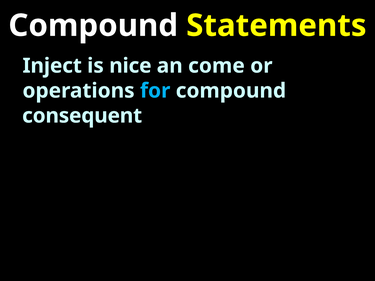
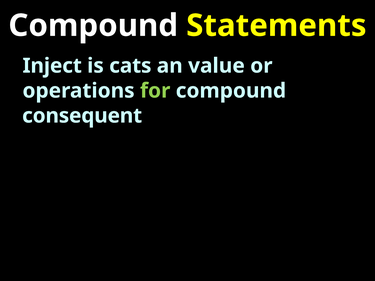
nice: nice -> cats (130, 66)
come: come -> value (216, 66)
for colour: light blue -> light green (155, 91)
